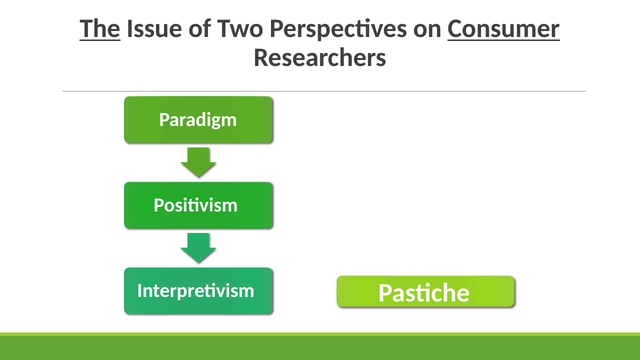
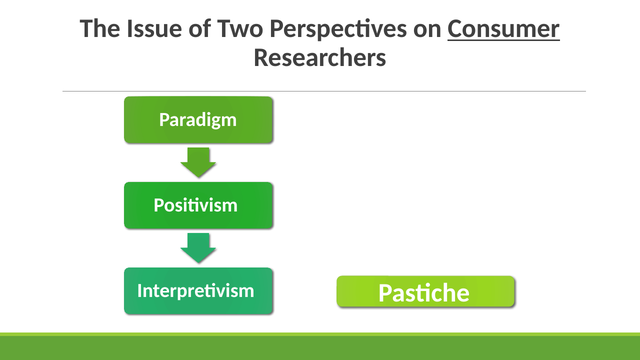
The underline: present -> none (100, 29)
